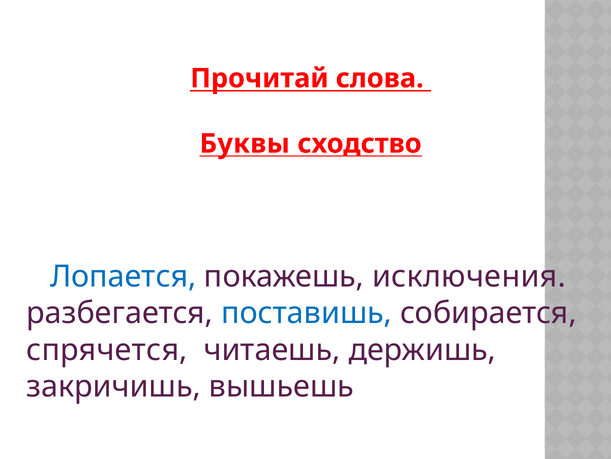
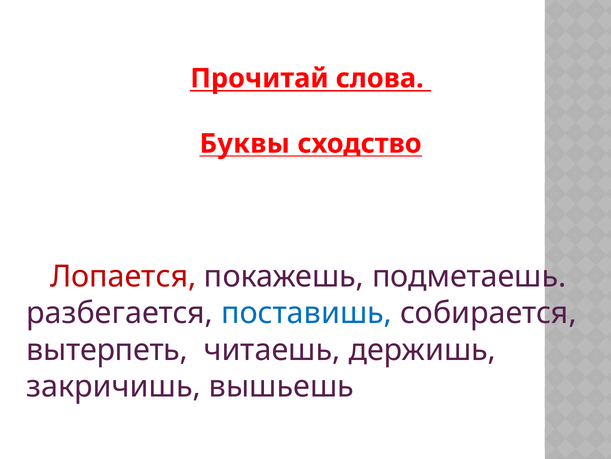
Лопается colour: blue -> red (123, 276)
исключения: исключения -> подметаешь (469, 276)
спрячется: спрячется -> вытерпеть (107, 349)
